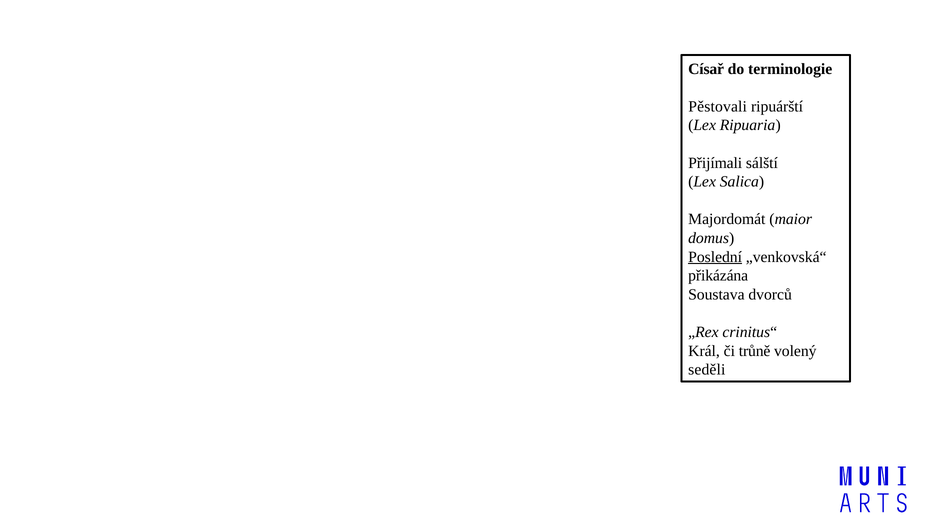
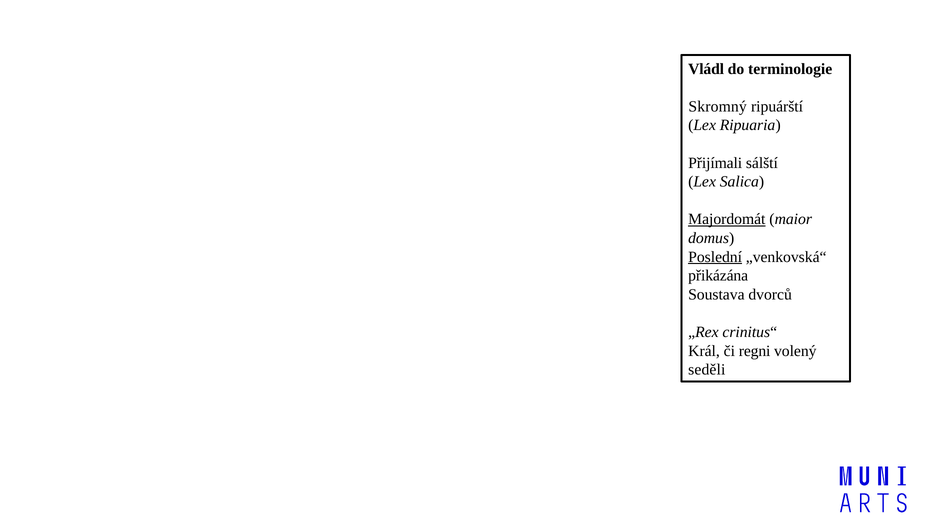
Císař: Císař -> Vládl (706, 69)
Pěstovali: Pěstovali -> Skromný (718, 107)
Majordomát underline: none -> present (727, 219)
trůně: trůně -> regni (755, 351)
